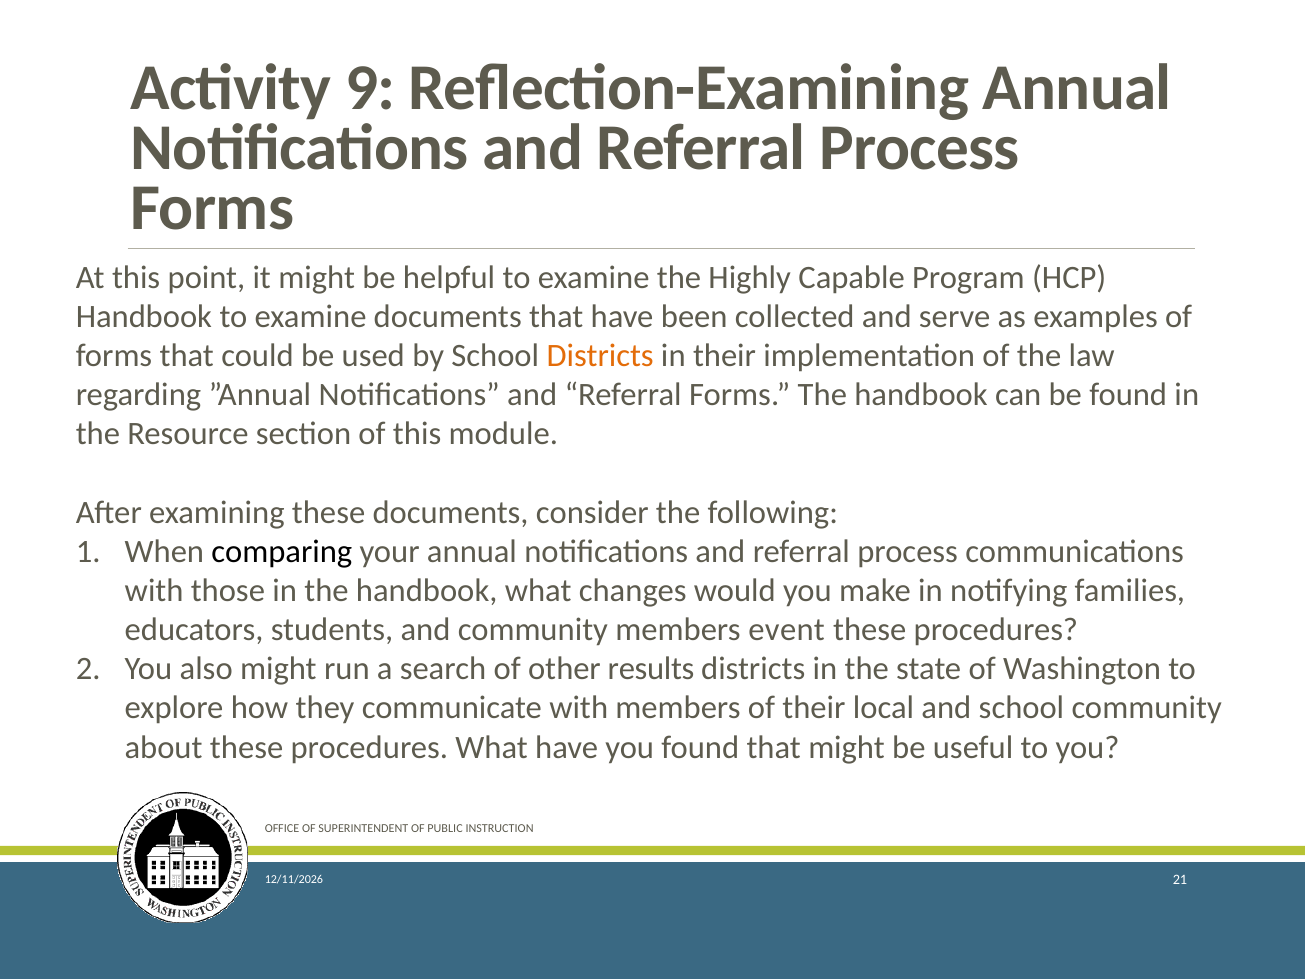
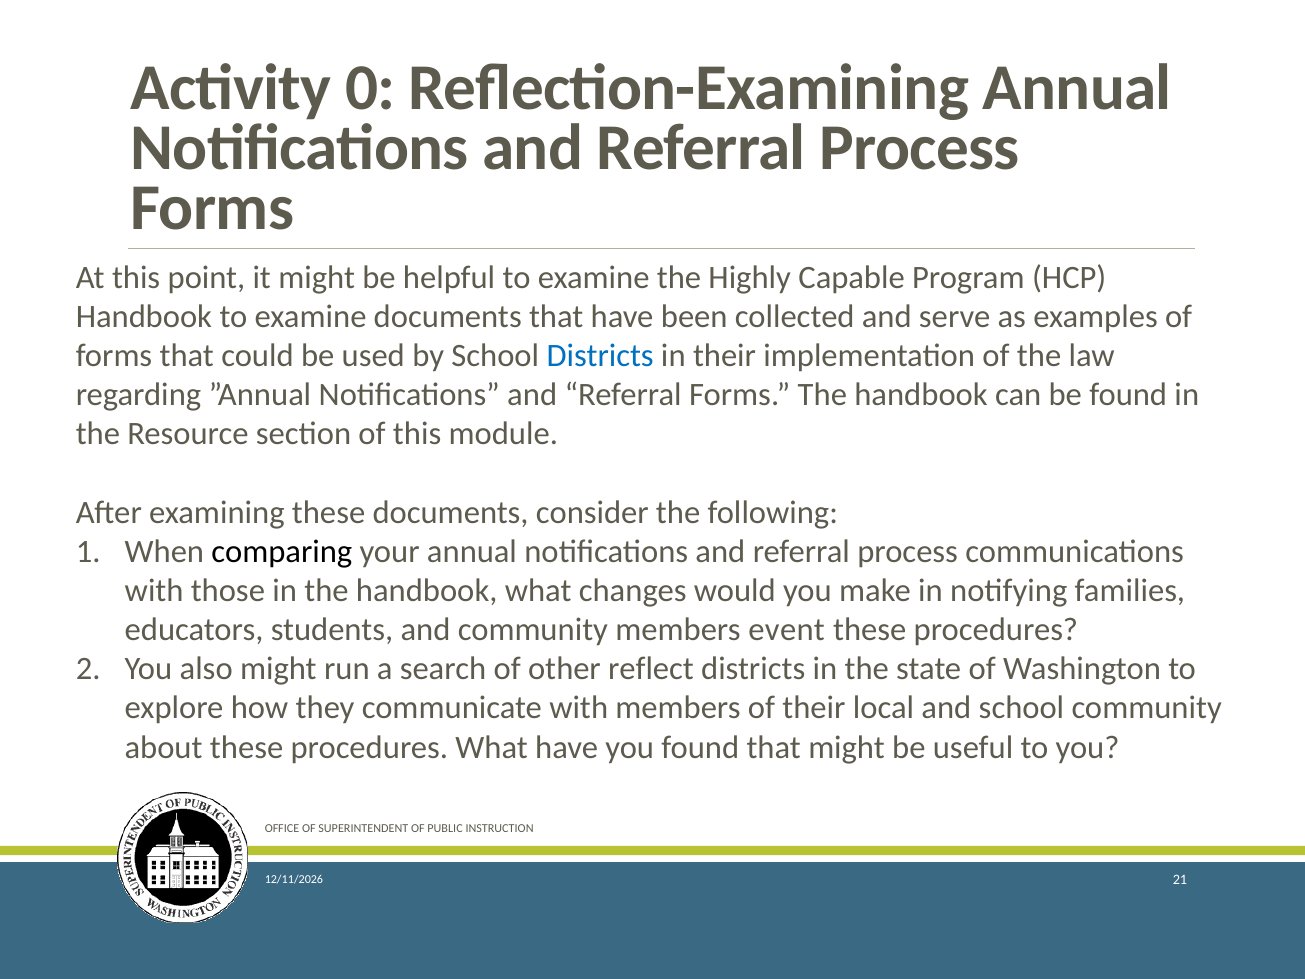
9: 9 -> 0 (370, 88)
Districts colour: orange -> blue (600, 356)
results: results -> reflect (651, 669)
